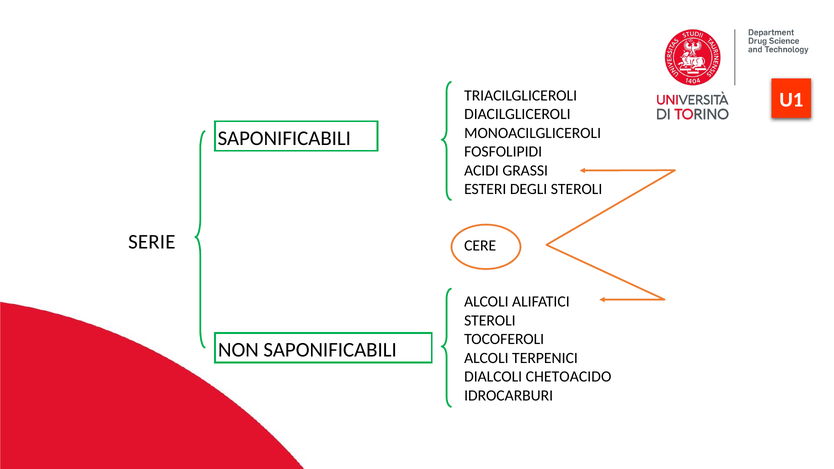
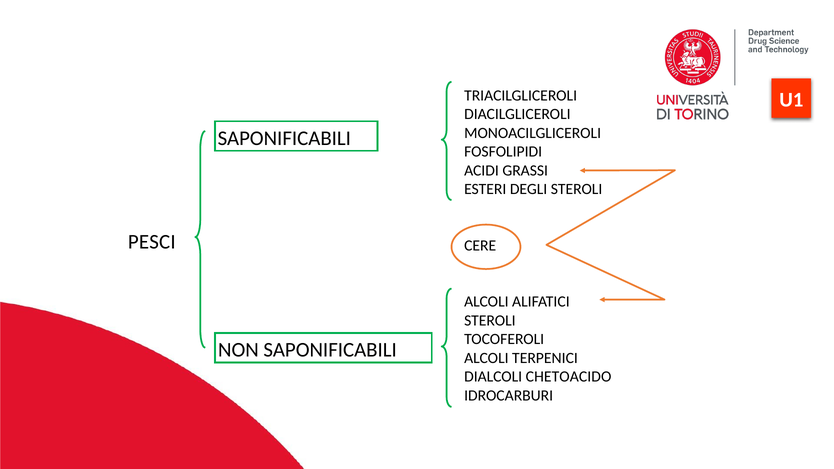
SERIE: SERIE -> PESCI (152, 242)
